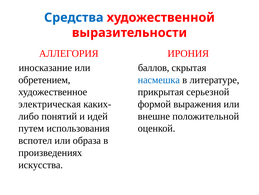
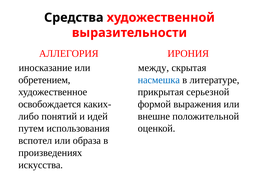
Средства colour: blue -> black (74, 18)
баллов: баллов -> между (154, 67)
электрическая: электрическая -> освобождается (50, 104)
